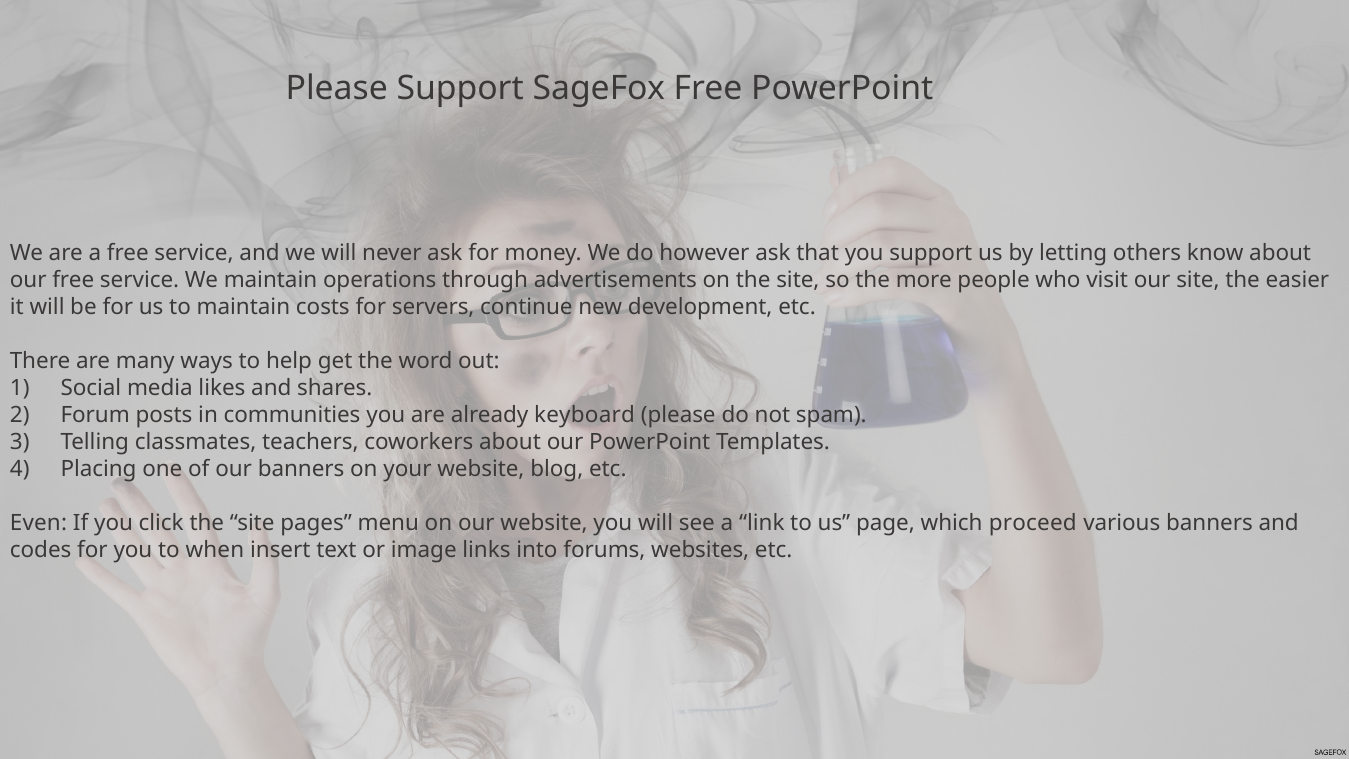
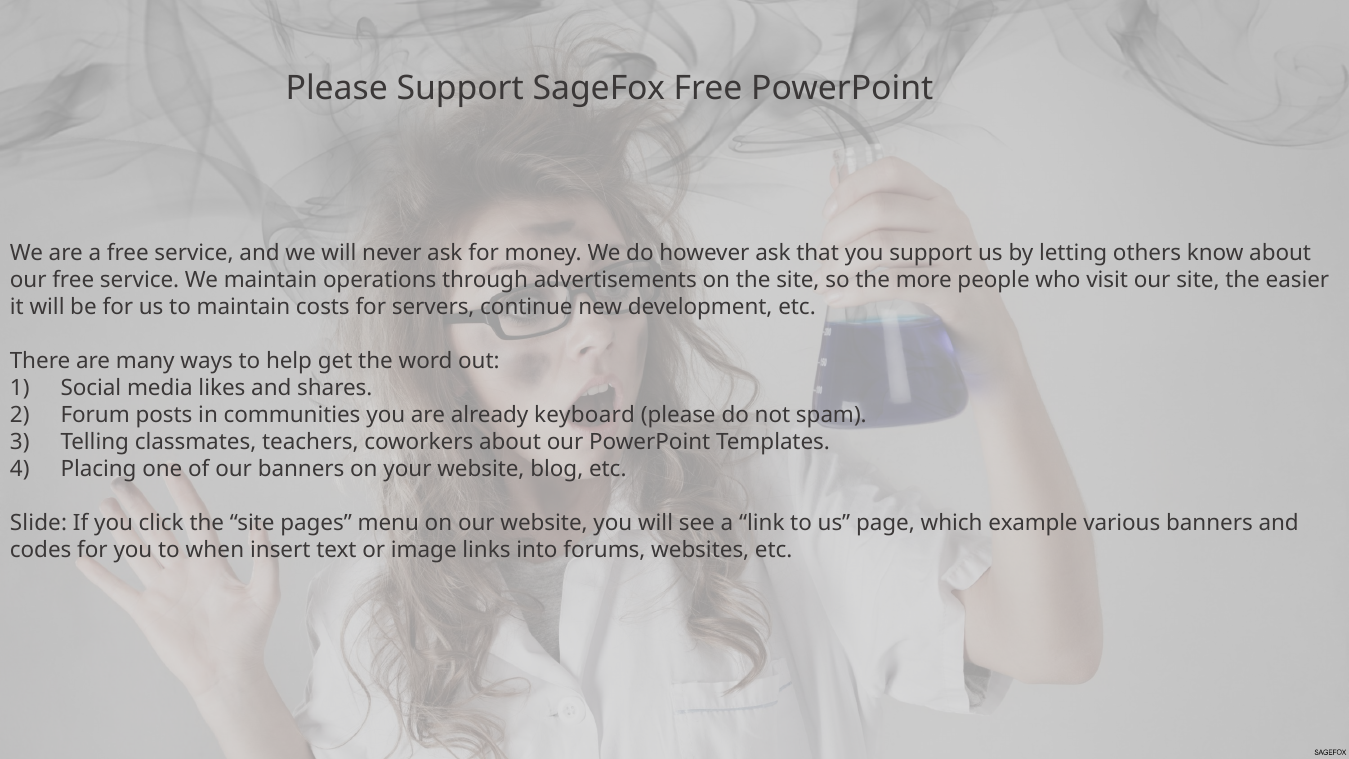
Even: Even -> Slide (39, 523)
proceed: proceed -> example (1033, 523)
